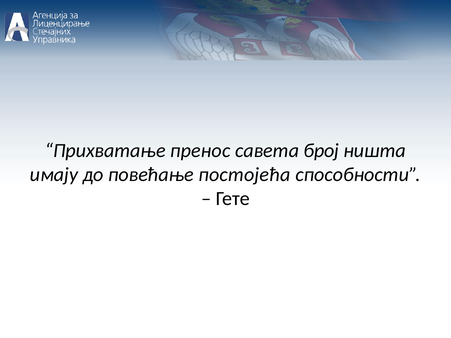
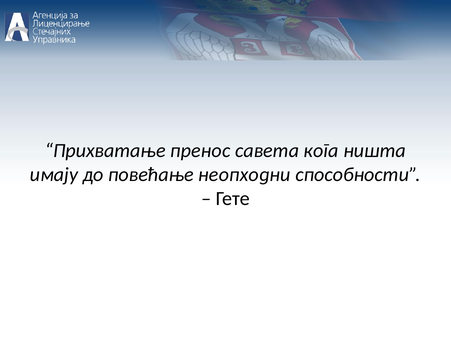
број: број -> кога (321, 151)
постојећа: постојећа -> неопходни (244, 175)
